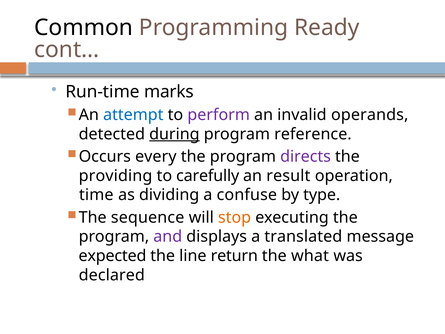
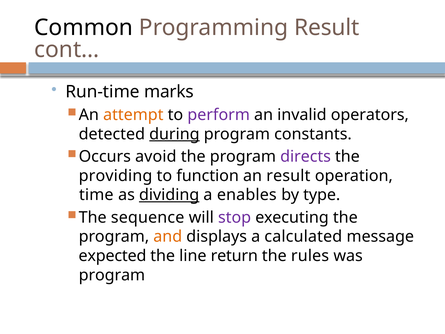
Programming Ready: Ready -> Result (327, 28)
attempt colour: blue -> orange (133, 115)
operands: operands -> operators (370, 115)
reference: reference -> constants (313, 134)
every: every -> avoid (156, 156)
carefully: carefully -> function (208, 176)
dividing underline: none -> present (169, 195)
confuse: confuse -> enables (247, 195)
stop colour: orange -> purple (235, 217)
and colour: purple -> orange (168, 236)
translated: translated -> calculated (303, 236)
what: what -> rules (310, 256)
declared: declared -> program (112, 275)
